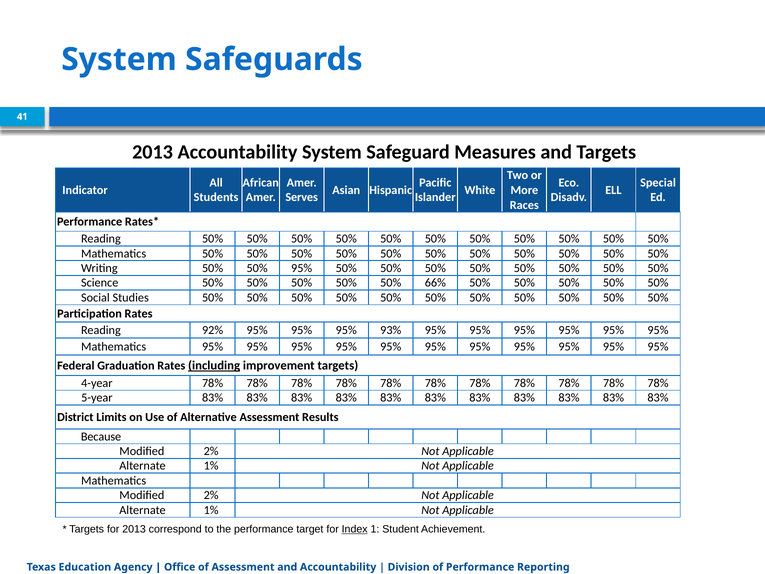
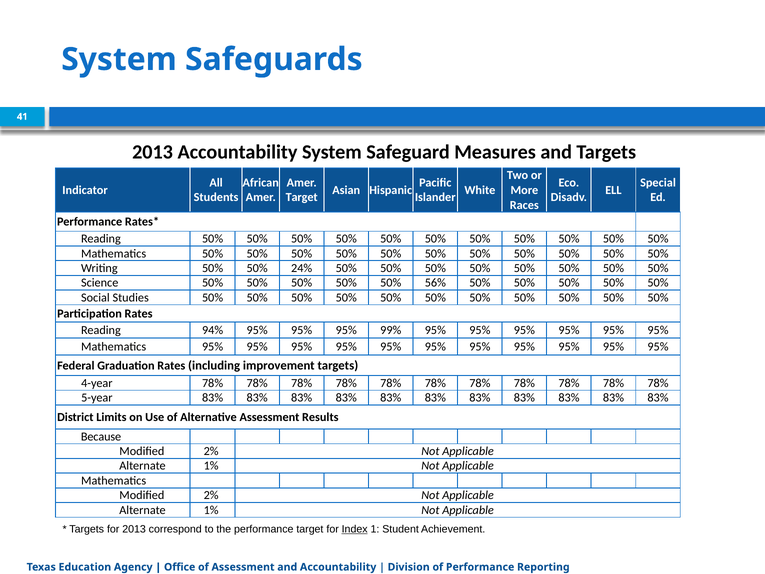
Serves: Serves -> Target (302, 197)
50% 95%: 95% -> 24% (302, 268)
66%: 66% -> 56% (435, 283)
92%: 92% -> 94% (213, 330)
93%: 93% -> 99% (391, 330)
including underline: present -> none (214, 365)
